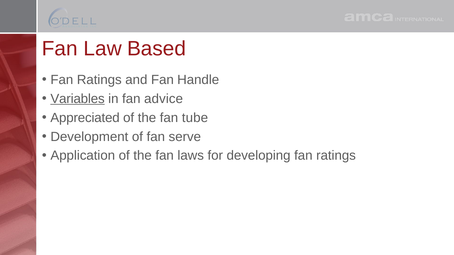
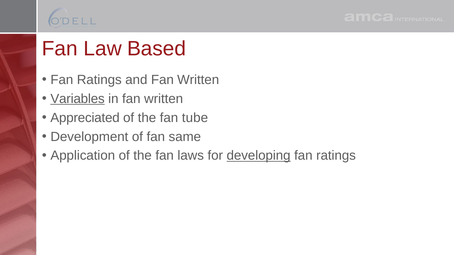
and Fan Handle: Handle -> Written (198, 80)
in fan advice: advice -> written (164, 99)
serve: serve -> same (185, 137)
developing underline: none -> present (259, 156)
